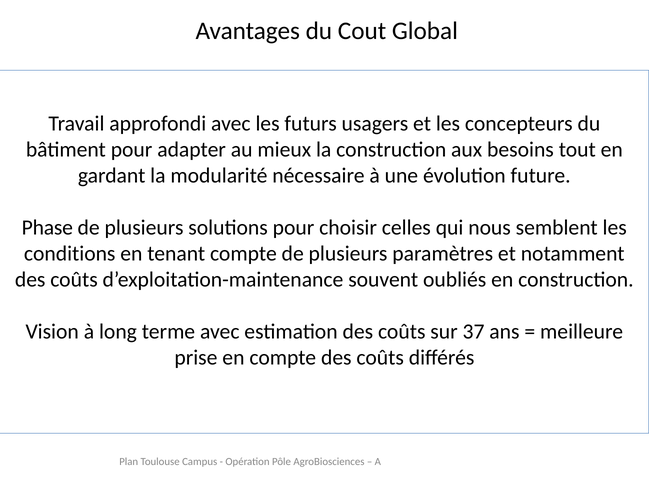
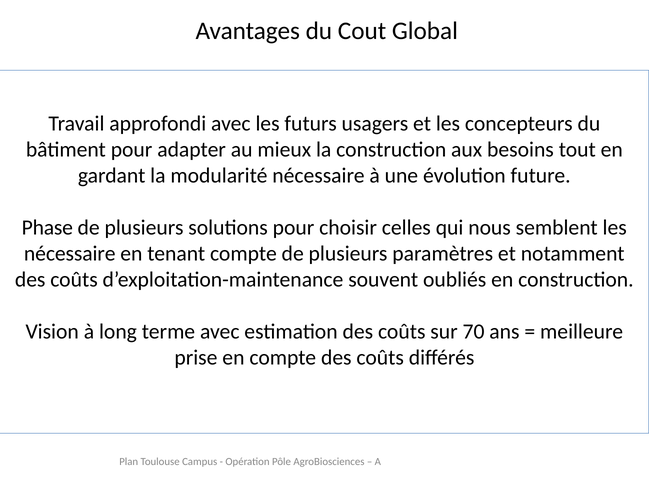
conditions: conditions -> nécessaire (70, 253)
37: 37 -> 70 (474, 331)
